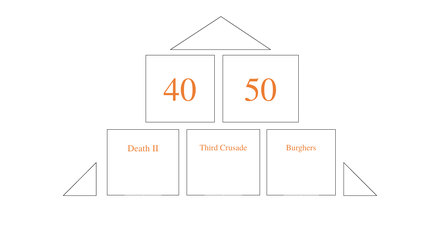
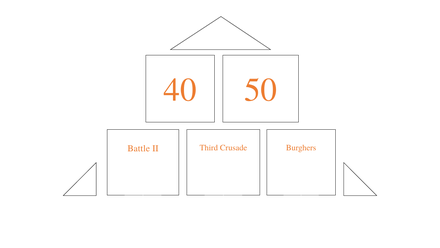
Death: Death -> Battle (139, 148)
